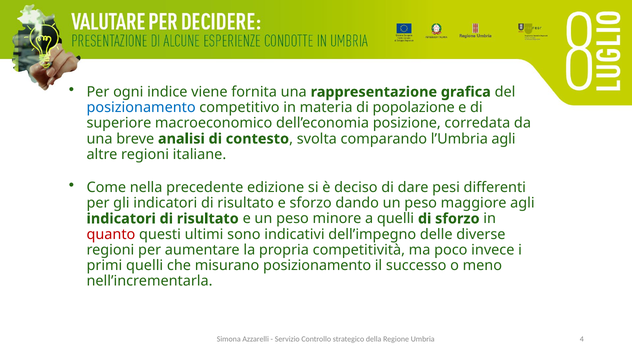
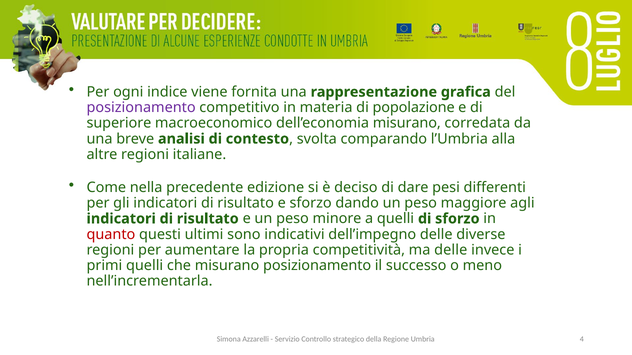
posizionamento colour: blue -> purple (141, 108)
dell’economia posizione: posizione -> misurano (407, 123)
l’Umbria agli: agli -> alla (503, 139)
ma poco: poco -> delle (451, 250)
